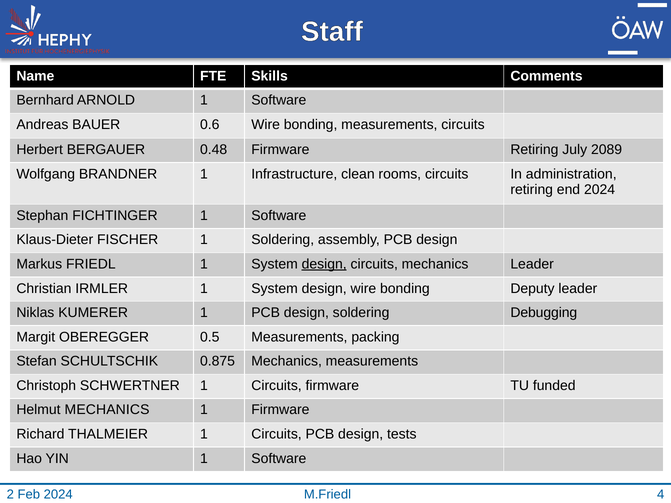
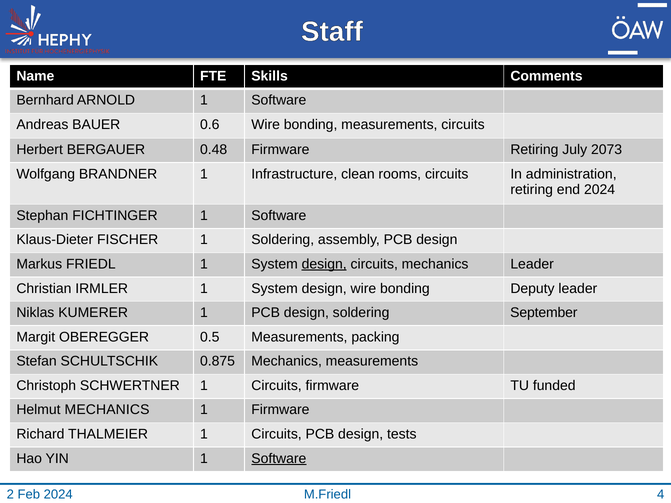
2089: 2089 -> 2073 (607, 150)
Debugging: Debugging -> September (544, 313)
Software underline: none -> present (279, 459)
